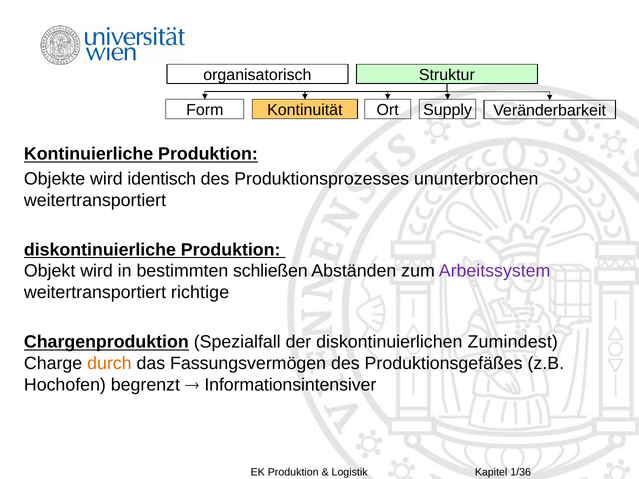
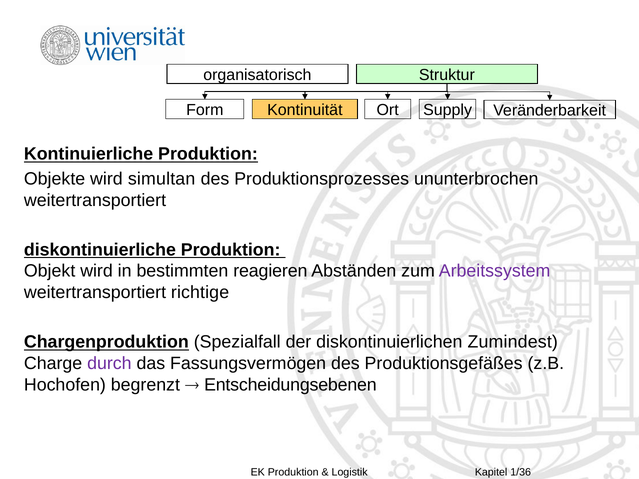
identisch: identisch -> simultan (162, 179)
schließen: schließen -> reagieren (270, 271)
durch colour: orange -> purple (109, 364)
Informationsintensiver: Informationsintensiver -> Entscheidungsebenen (290, 385)
